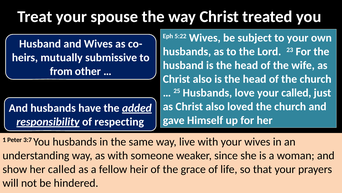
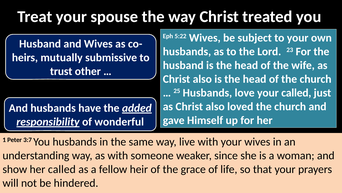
from: from -> trust (61, 71)
respecting: respecting -> wonderful (119, 121)
